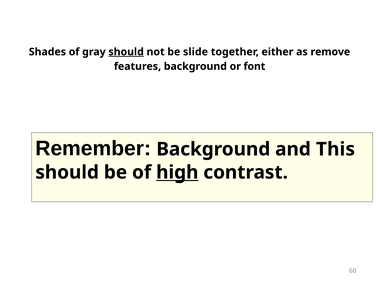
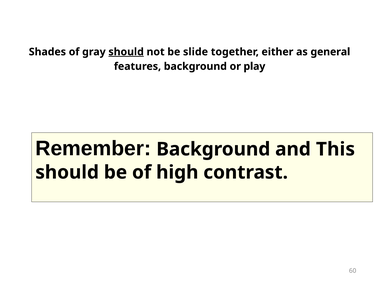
remove: remove -> general (330, 52)
font: font -> play (254, 66)
high underline: present -> none (177, 172)
